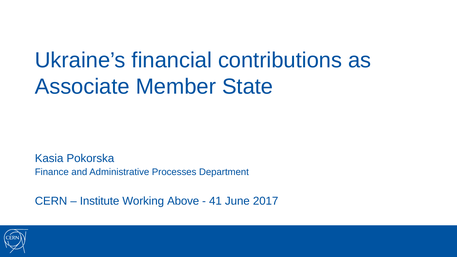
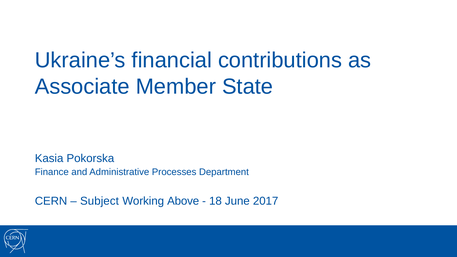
Institute: Institute -> Subject (99, 201)
41: 41 -> 18 (215, 201)
